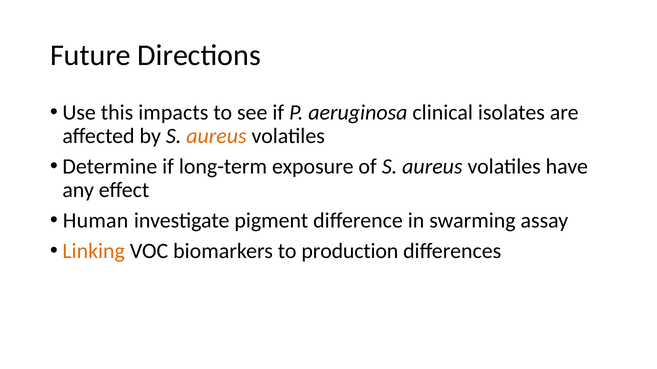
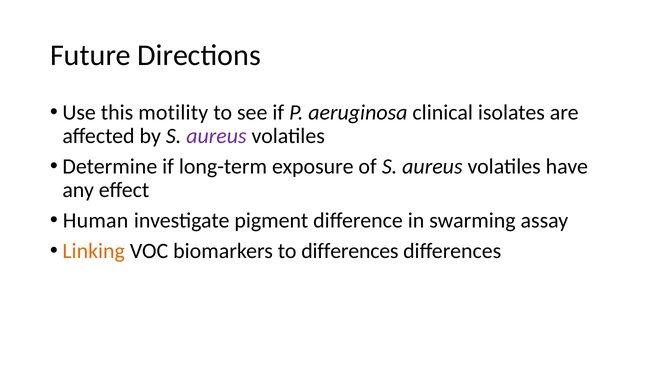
impacts: impacts -> motility (173, 113)
aureus colour: orange -> purple (216, 136)
to production: production -> differences (350, 251)
